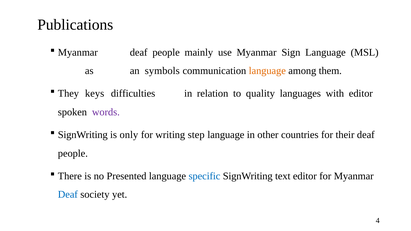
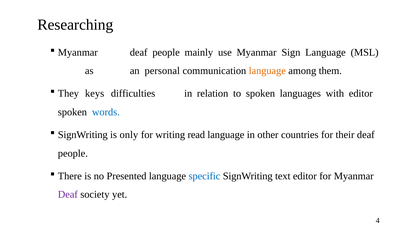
Publications: Publications -> Researching (75, 25)
symbols: symbols -> personal (162, 71)
to quality: quality -> spoken (260, 94)
words colour: purple -> blue (106, 112)
step: step -> read (196, 135)
Deaf colour: blue -> purple (68, 195)
